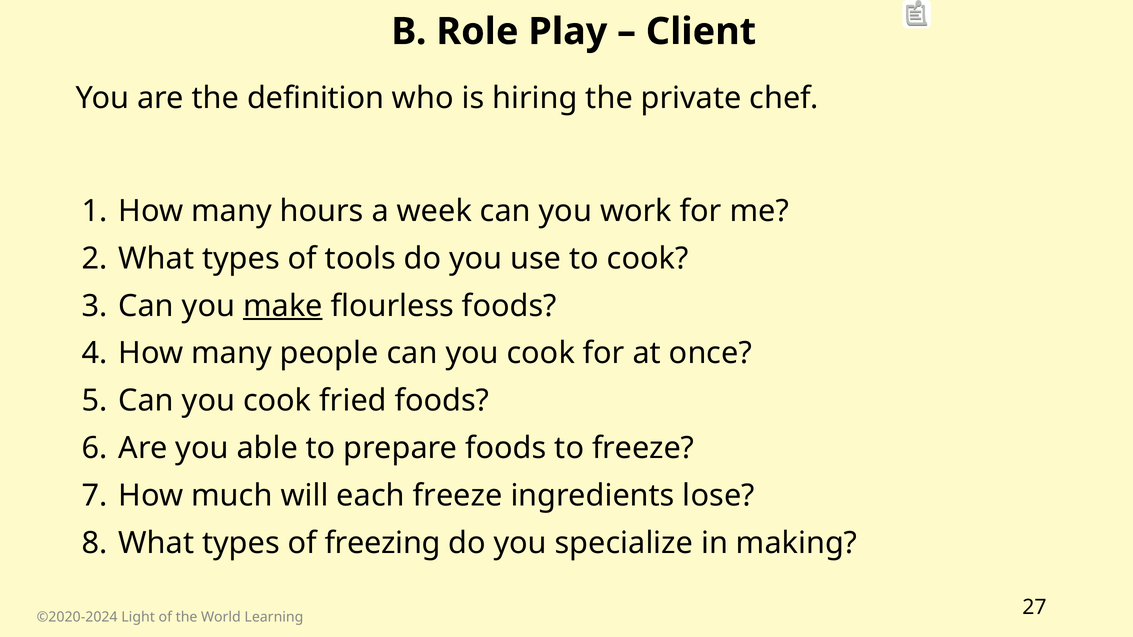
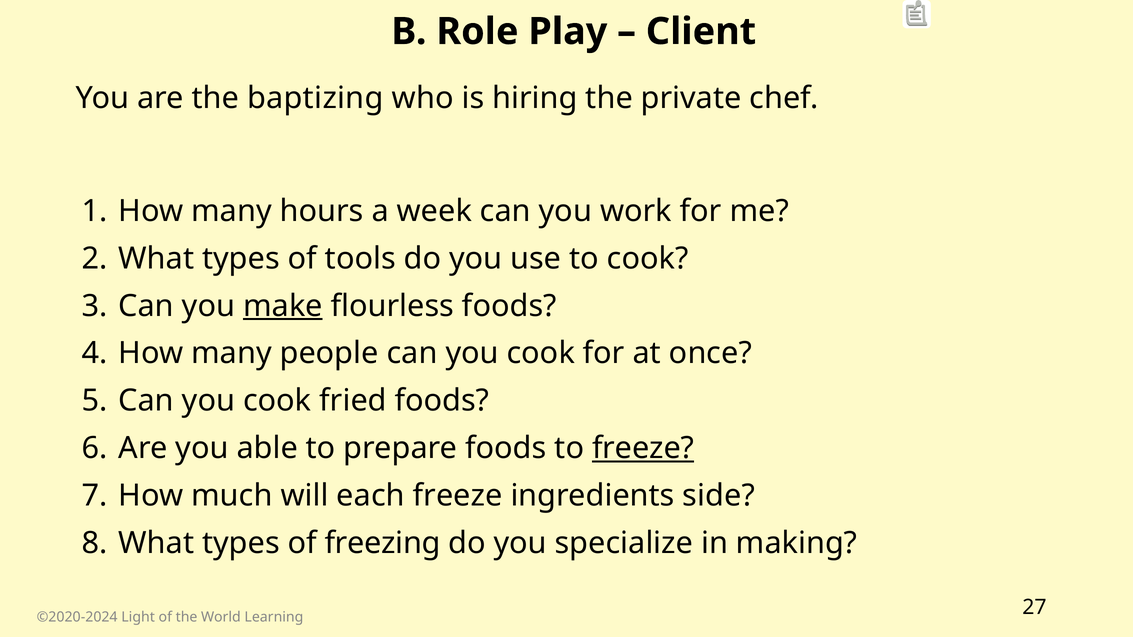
definition: definition -> baptizing (315, 98)
freeze underline: none -> present (643, 448)
lose: lose -> side (719, 496)
